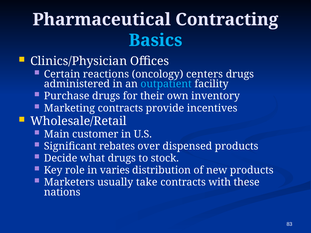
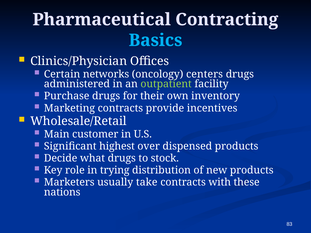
reactions: reactions -> networks (106, 74)
outpatient colour: light blue -> light green (166, 84)
rebates: rebates -> highest (117, 146)
varies: varies -> trying (115, 170)
